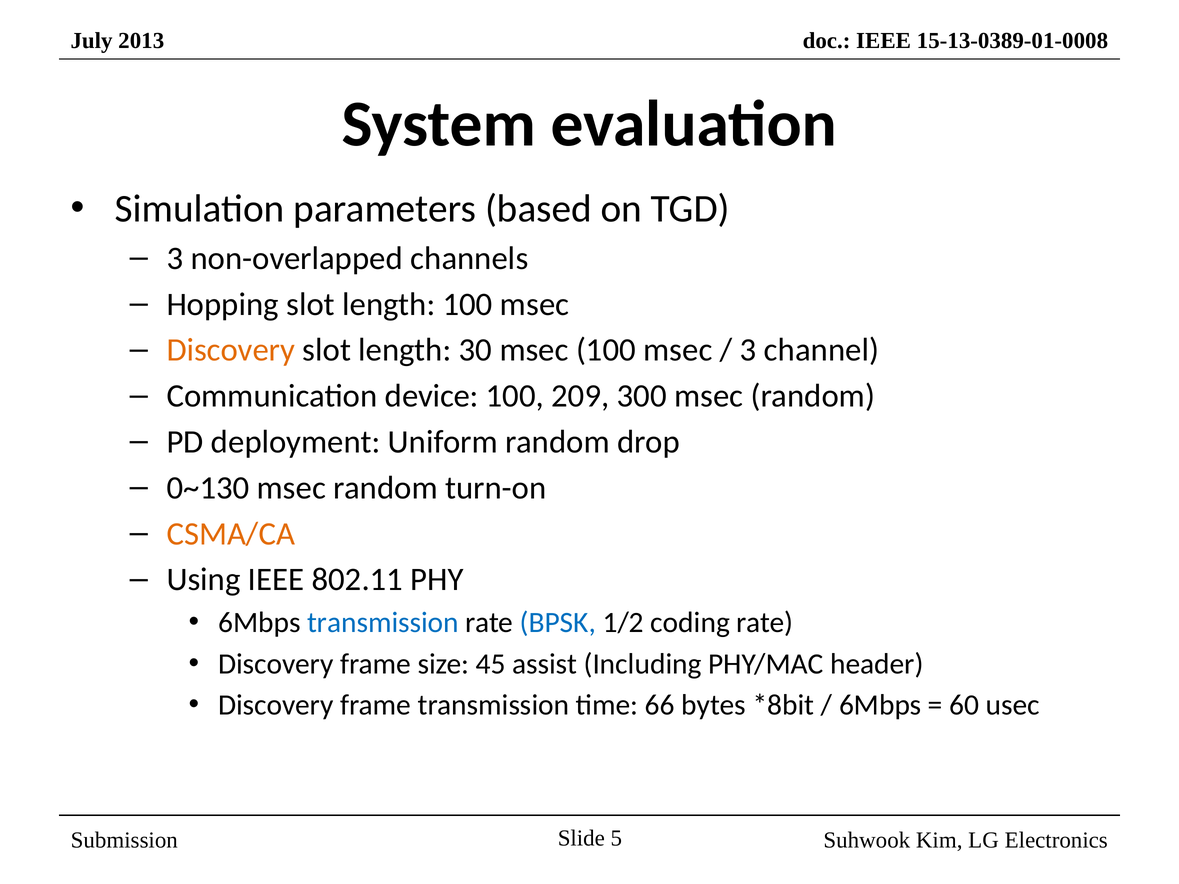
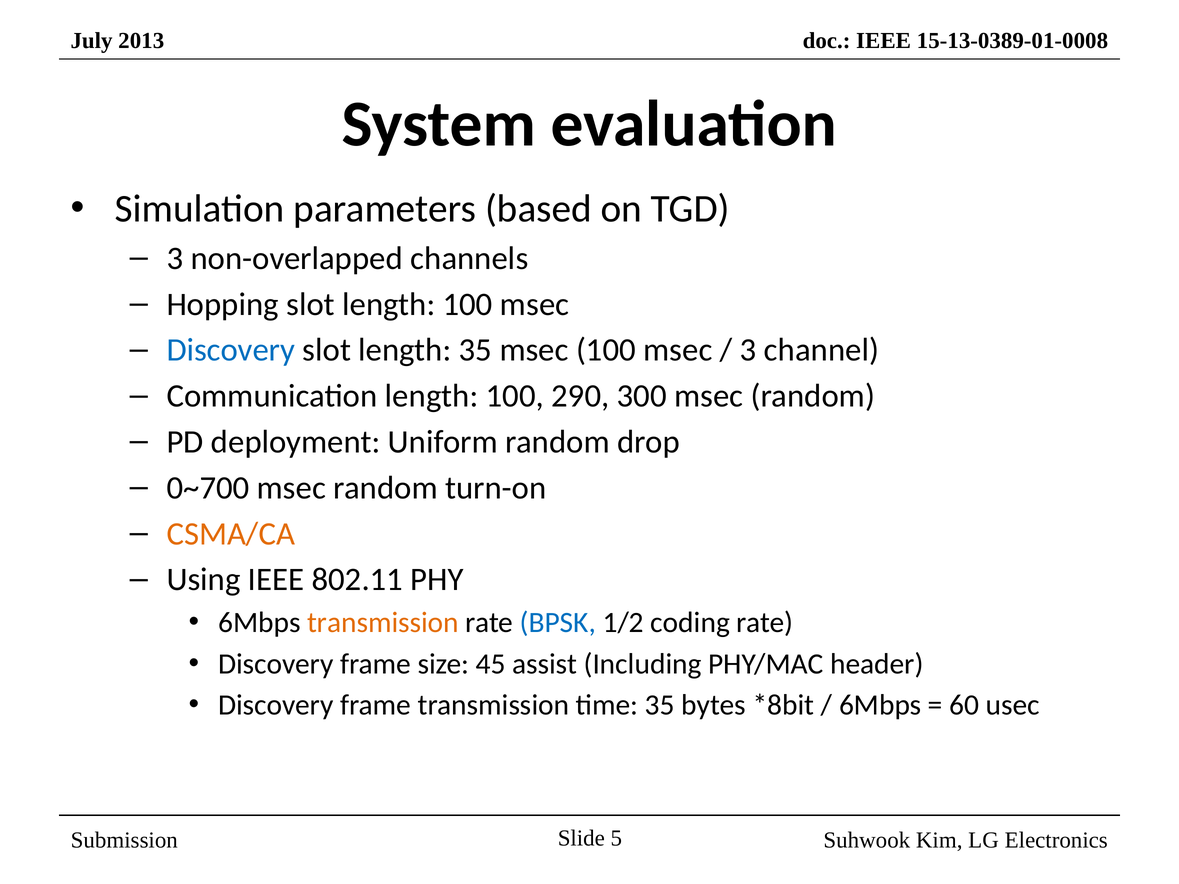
Discovery colour: orange -> blue (231, 350)
length 30: 30 -> 35 (475, 350)
Communication device: device -> length (432, 396)
209: 209 -> 290 (580, 396)
0~130: 0~130 -> 0~700 (208, 488)
transmission colour: blue -> orange (383, 623)
time 66: 66 -> 35 (660, 705)
